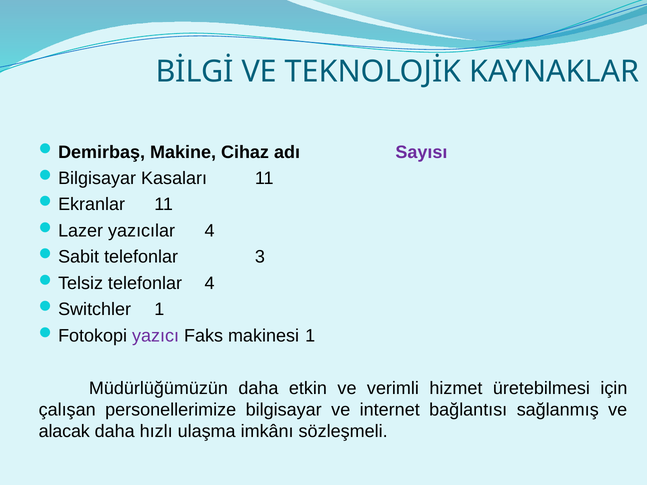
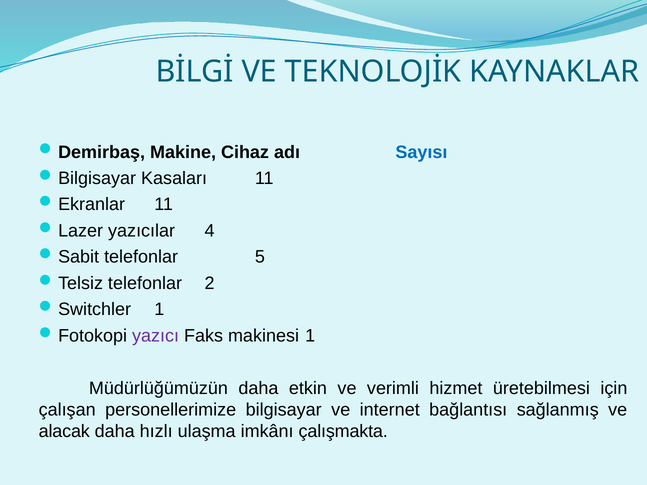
Sayısı colour: purple -> blue (421, 152)
3: 3 -> 5 (260, 257)
telefonlar 4: 4 -> 2 (210, 283)
sözleşmeli: sözleşmeli -> çalışmakta (343, 431)
